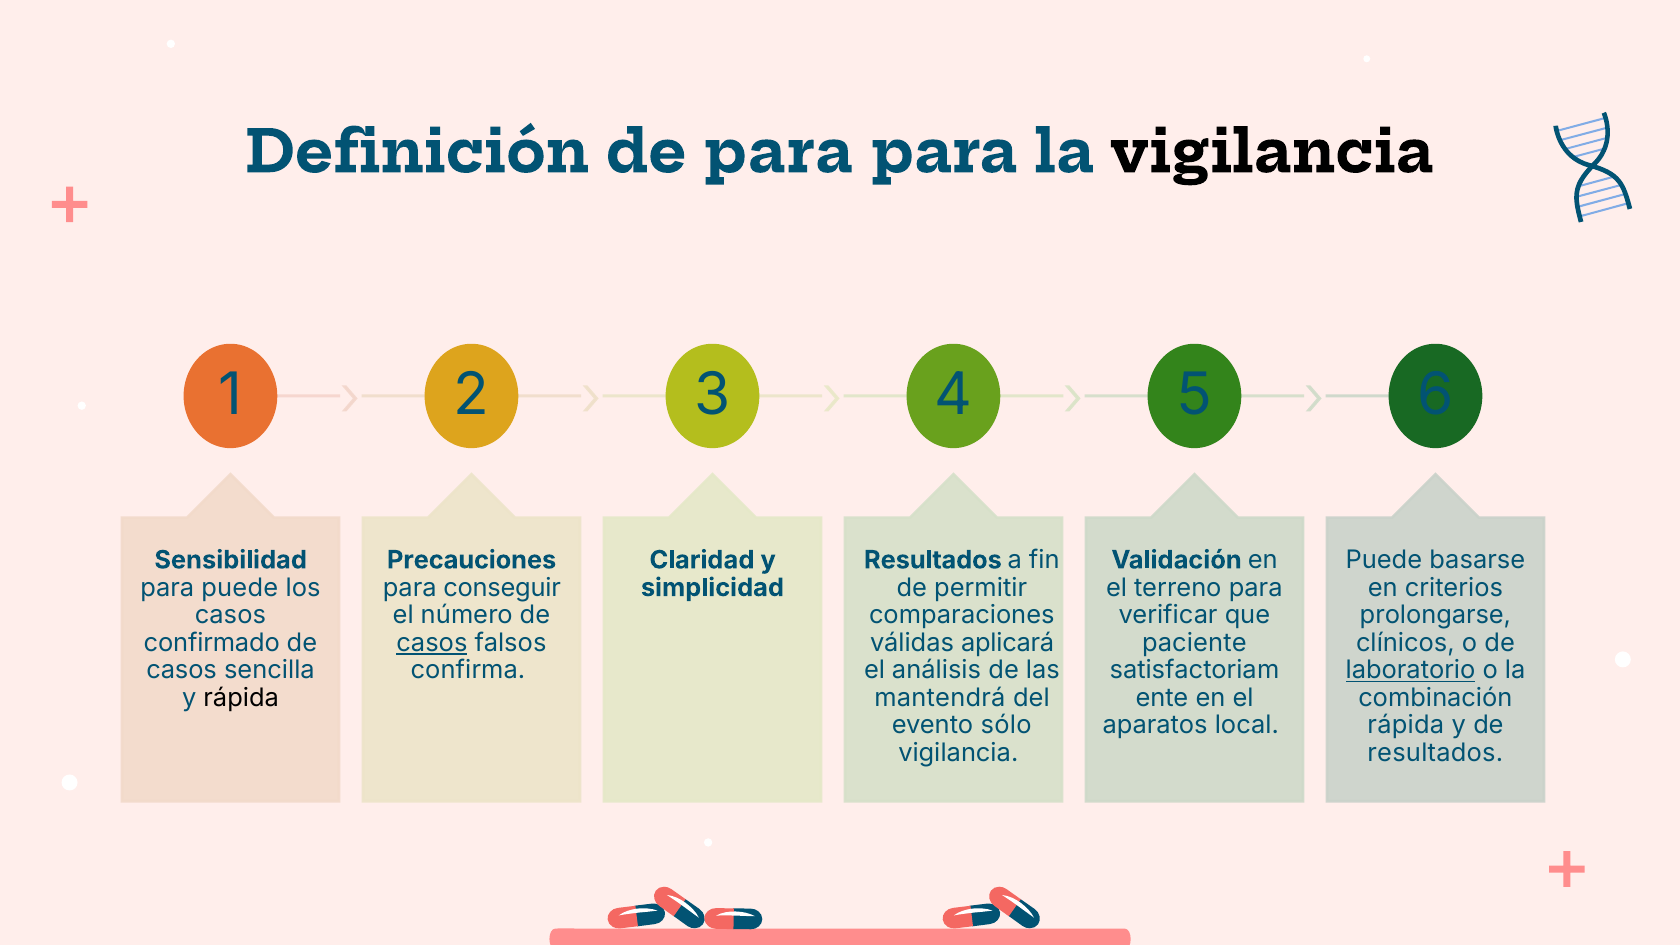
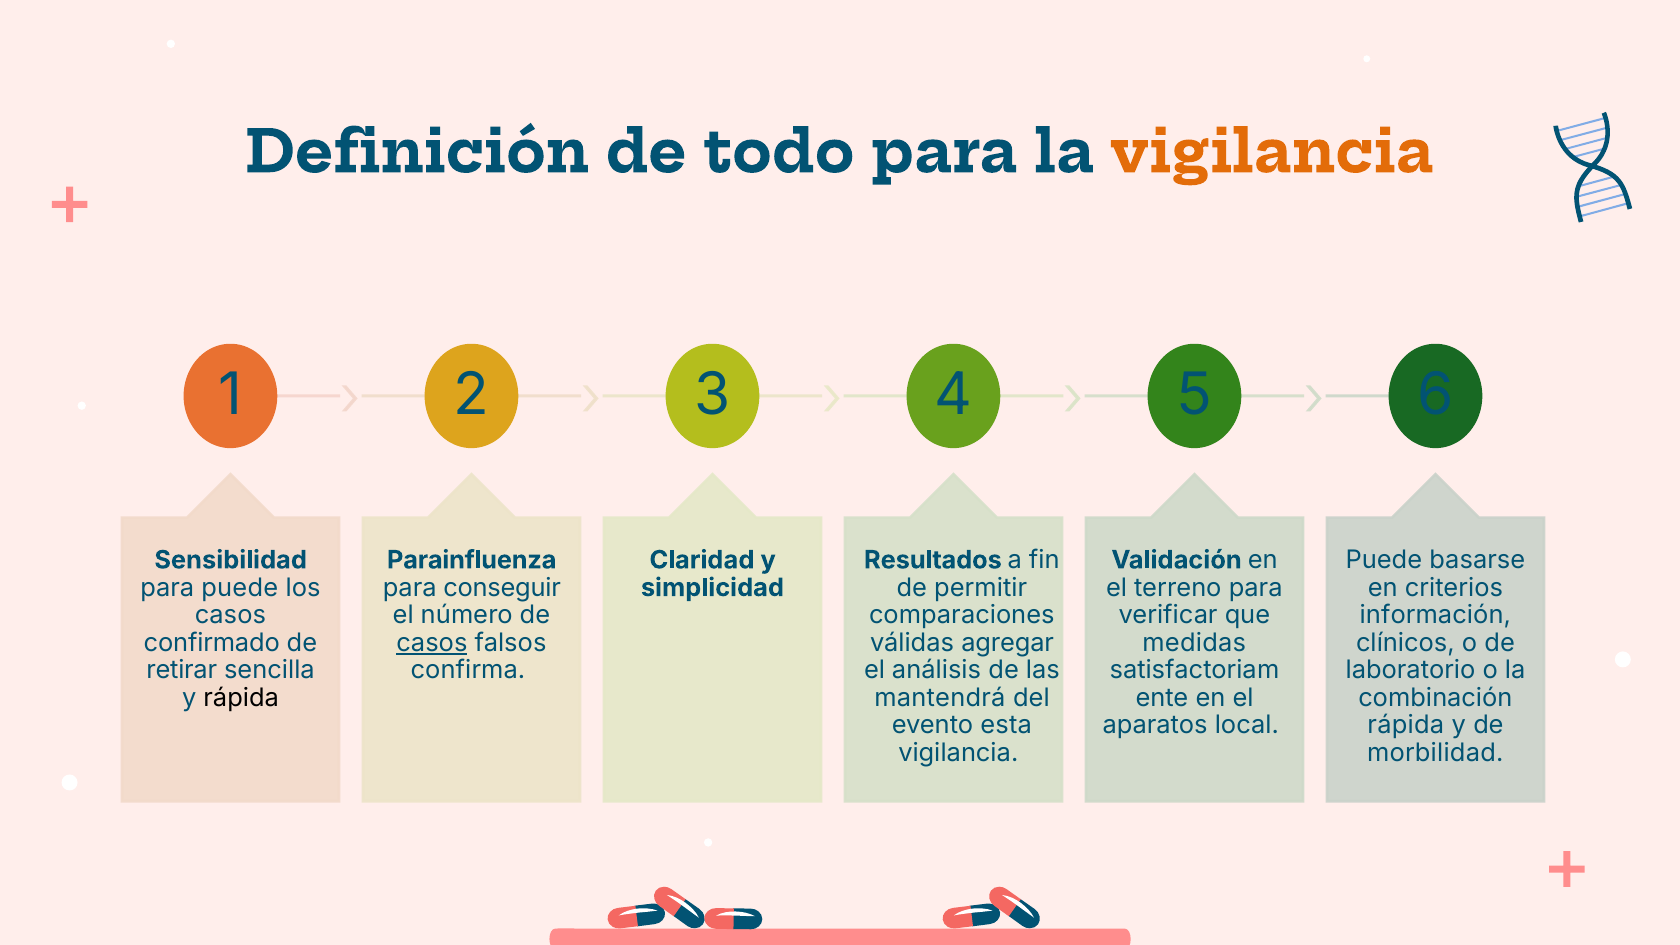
de para: para -> todo (779, 153)
vigilancia colour: black -> orange (1272, 153)
Precauciones: Precauciones -> Parainfluenza (472, 560)
prolongarse: prolongarse -> información (1435, 615)
aplicará: aplicará -> agregar (1008, 643)
paciente: paciente -> medidas (1194, 643)
casos: casos -> retirar (182, 670)
laboratorio underline: present -> none (1410, 670)
sólo: sólo -> esta (1006, 726)
resultados: resultados -> morbilidad (1435, 753)
